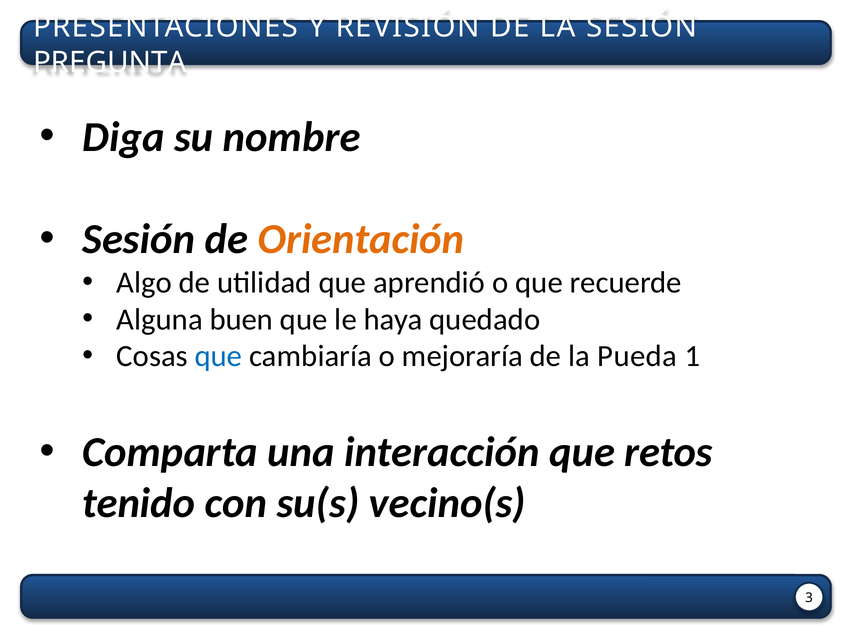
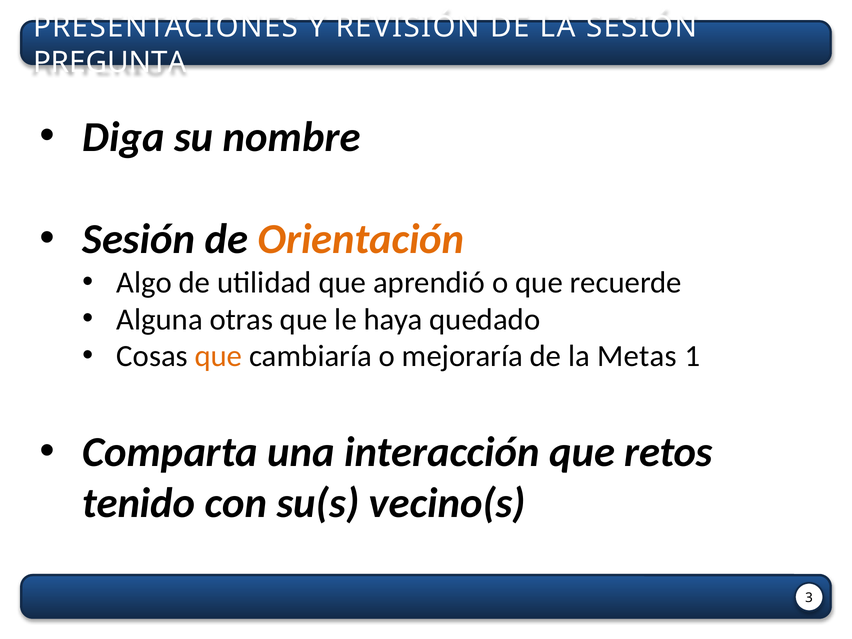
buen: buen -> otras (241, 319)
que colour: blue -> orange (218, 356)
Pueda: Pueda -> Metas (637, 356)
